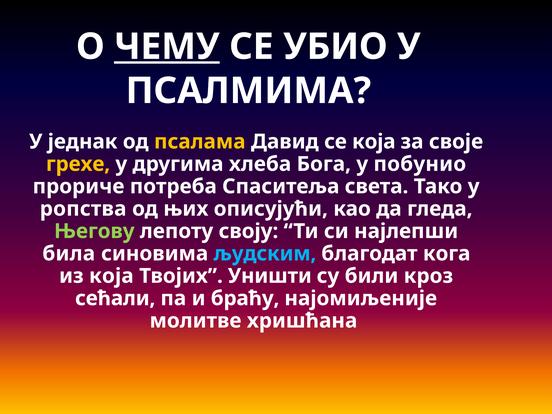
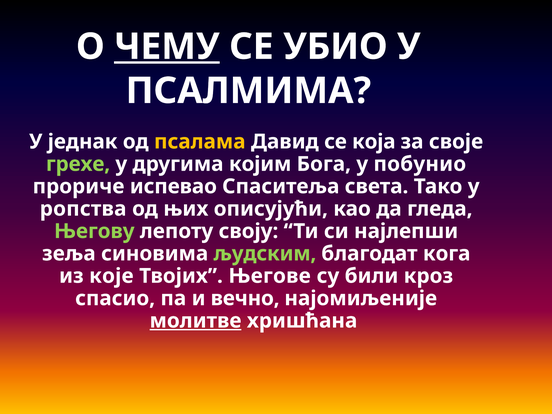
грехе colour: yellow -> light green (78, 164)
хлеба: хлеба -> којим (260, 164)
потреба: потреба -> испевао (173, 186)
била: била -> зеља (69, 254)
људским colour: light blue -> light green (265, 254)
из која: која -> које (111, 276)
Уништи: Уништи -> Његове (270, 276)
сећали: сећали -> спасио (115, 298)
браћу: браћу -> вечно (245, 298)
молитве underline: none -> present (196, 321)
